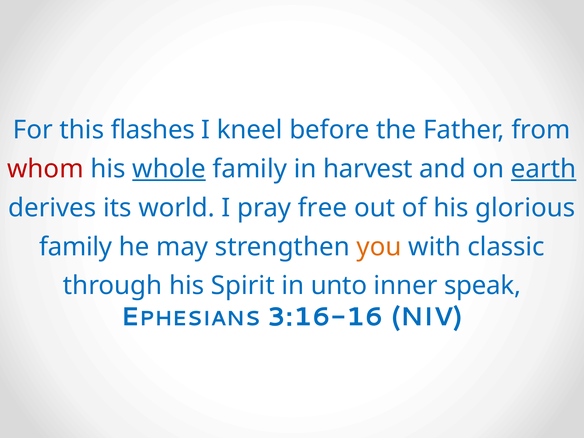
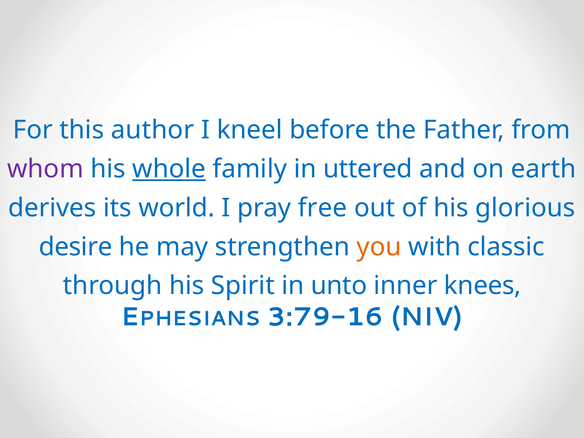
flashes: flashes -> author (153, 130)
whom colour: red -> purple (45, 169)
harvest: harvest -> uttered (368, 169)
earth underline: present -> none (544, 169)
family: family -> desire (76, 247)
speak: speak -> knees (483, 286)
3:16-16: 3:16-16 -> 3:79-16 (325, 317)
